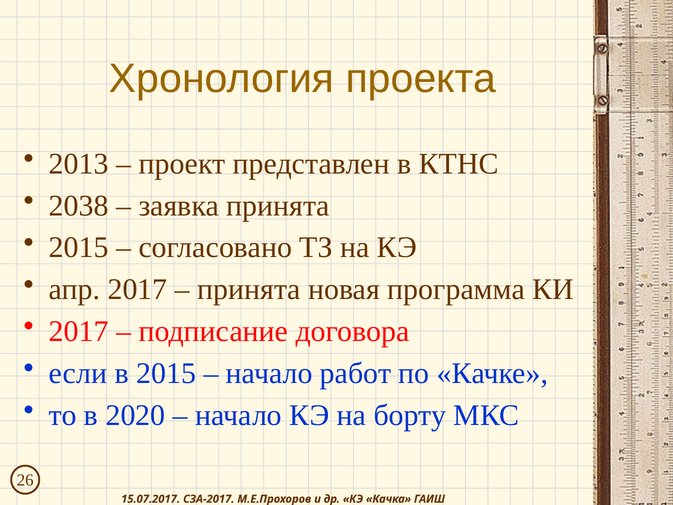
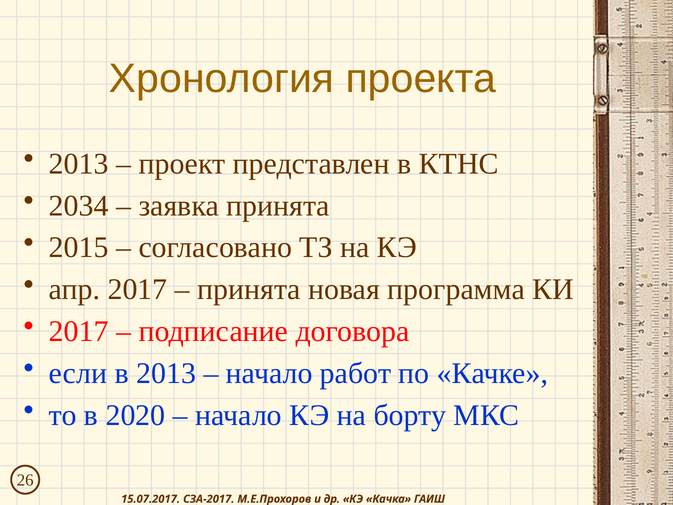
2038: 2038 -> 2034 (79, 206)
в 2015: 2015 -> 2013 (166, 373)
